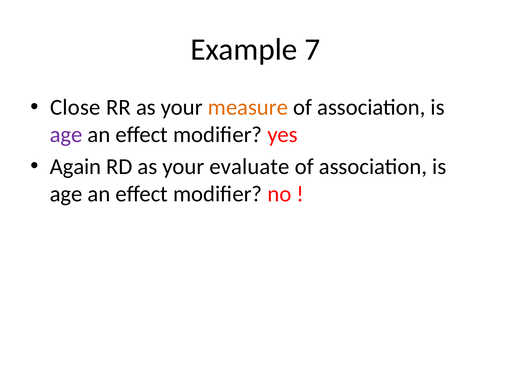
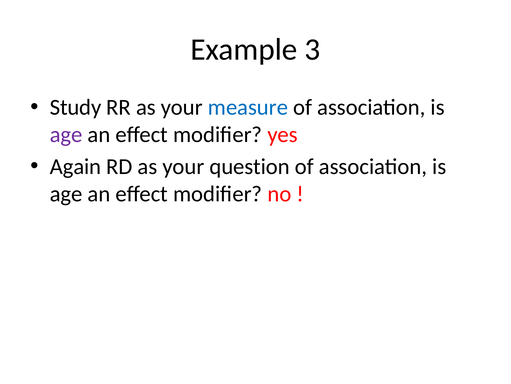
7: 7 -> 3 (312, 49)
Close: Close -> Study (76, 107)
measure colour: orange -> blue (248, 107)
evaluate: evaluate -> question (250, 166)
